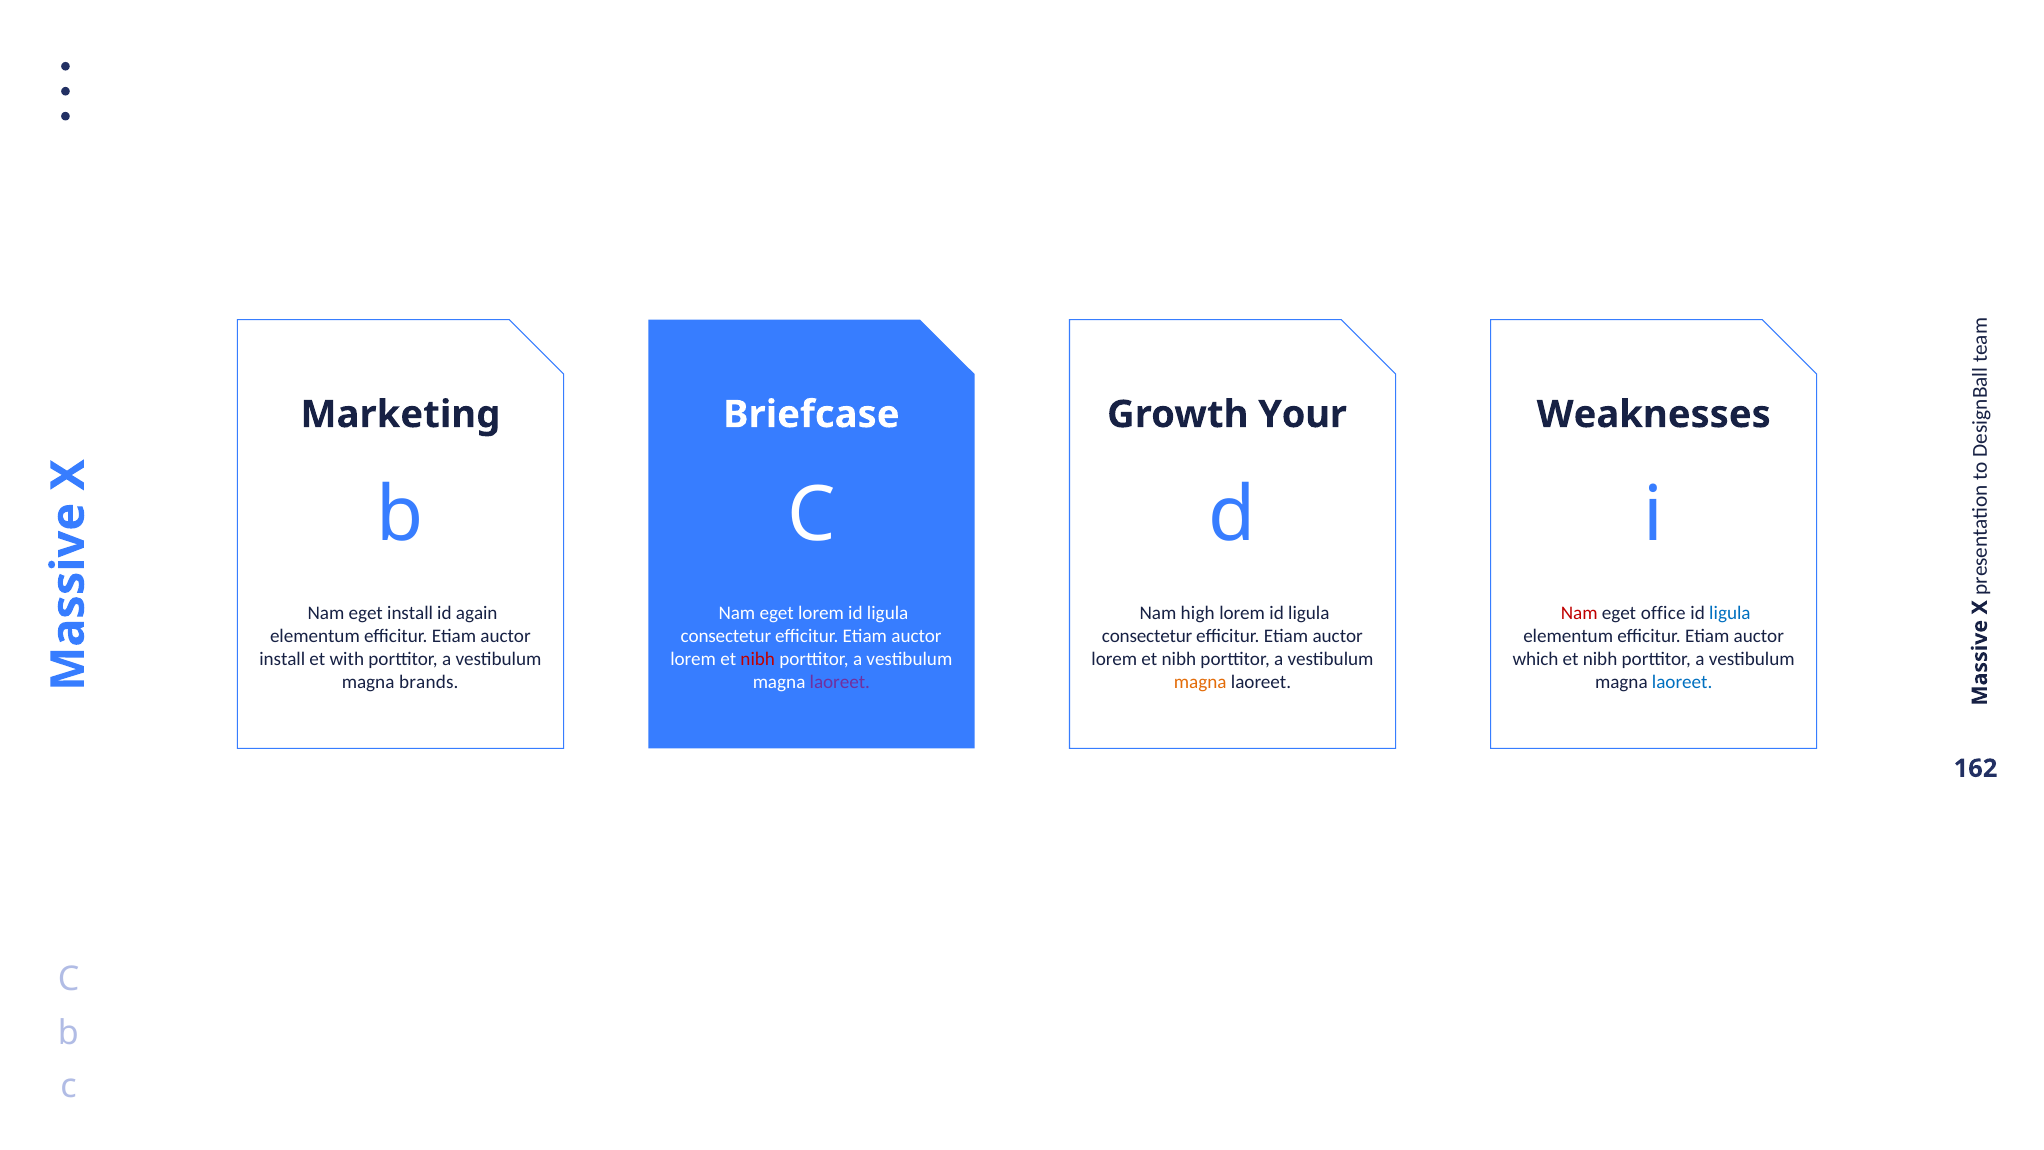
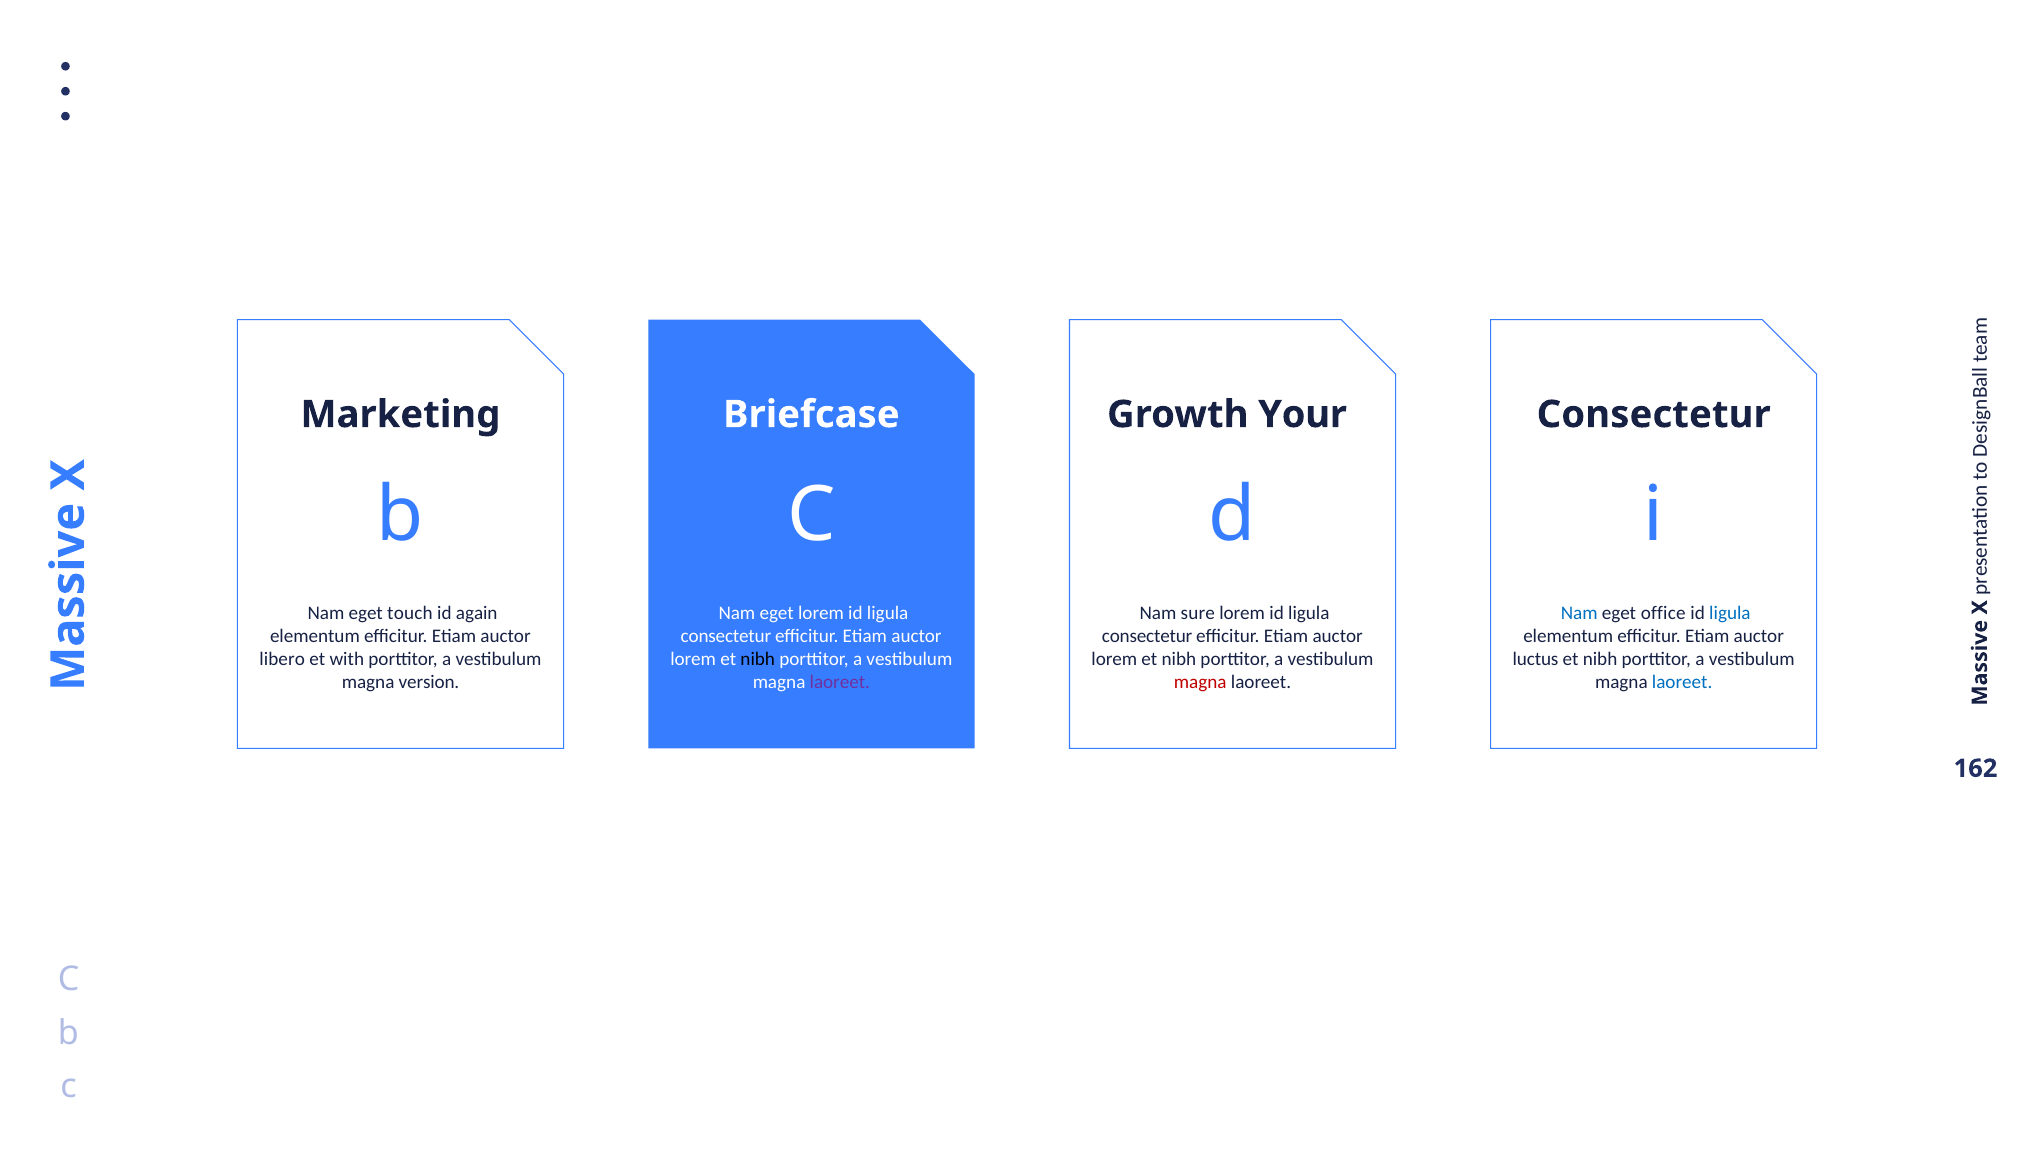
Weaknesses: Weaknesses -> Consectetur (1654, 414)
eget install: install -> touch (410, 612)
high: high -> sure (1198, 612)
Nam colour: red -> blue (1579, 612)
install: install -> libero (282, 658)
nibh colour: red -> black (758, 658)
which: which -> luctus (1536, 658)
brands: brands -> version (429, 681)
magna colour: orange -> red (1200, 681)
